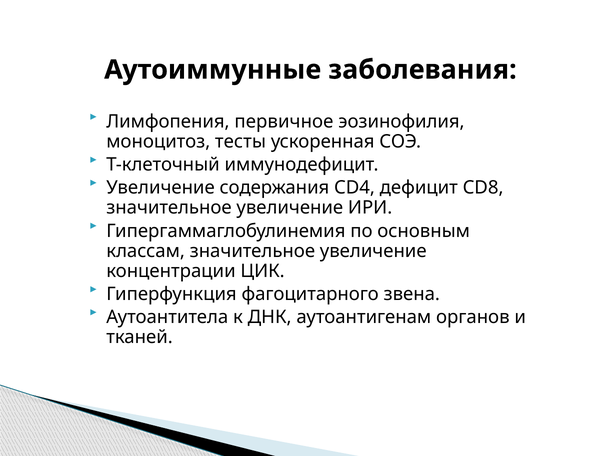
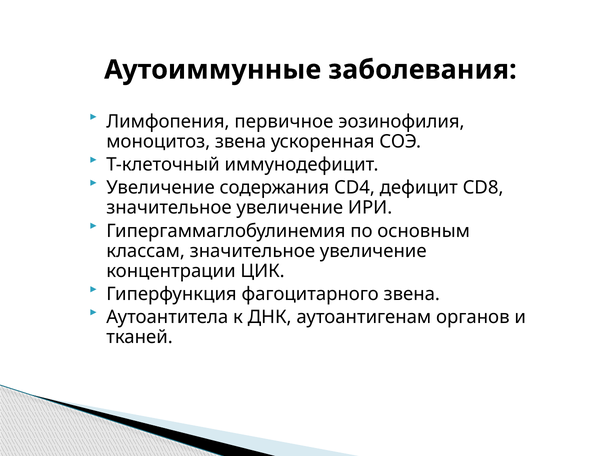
моноцитоз тесты: тесты -> звена (241, 142)
